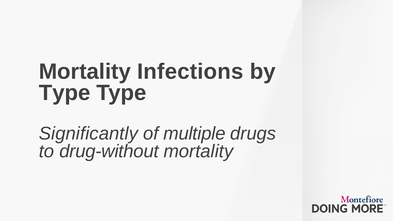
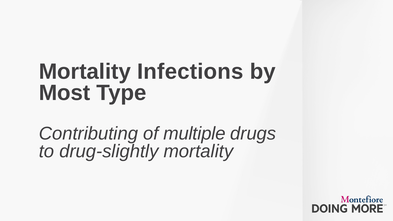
Type: Type -> Most (65, 93)
Significantly: Significantly -> Contributing (88, 134)
drug-without: drug-without -> drug-slightly (109, 151)
